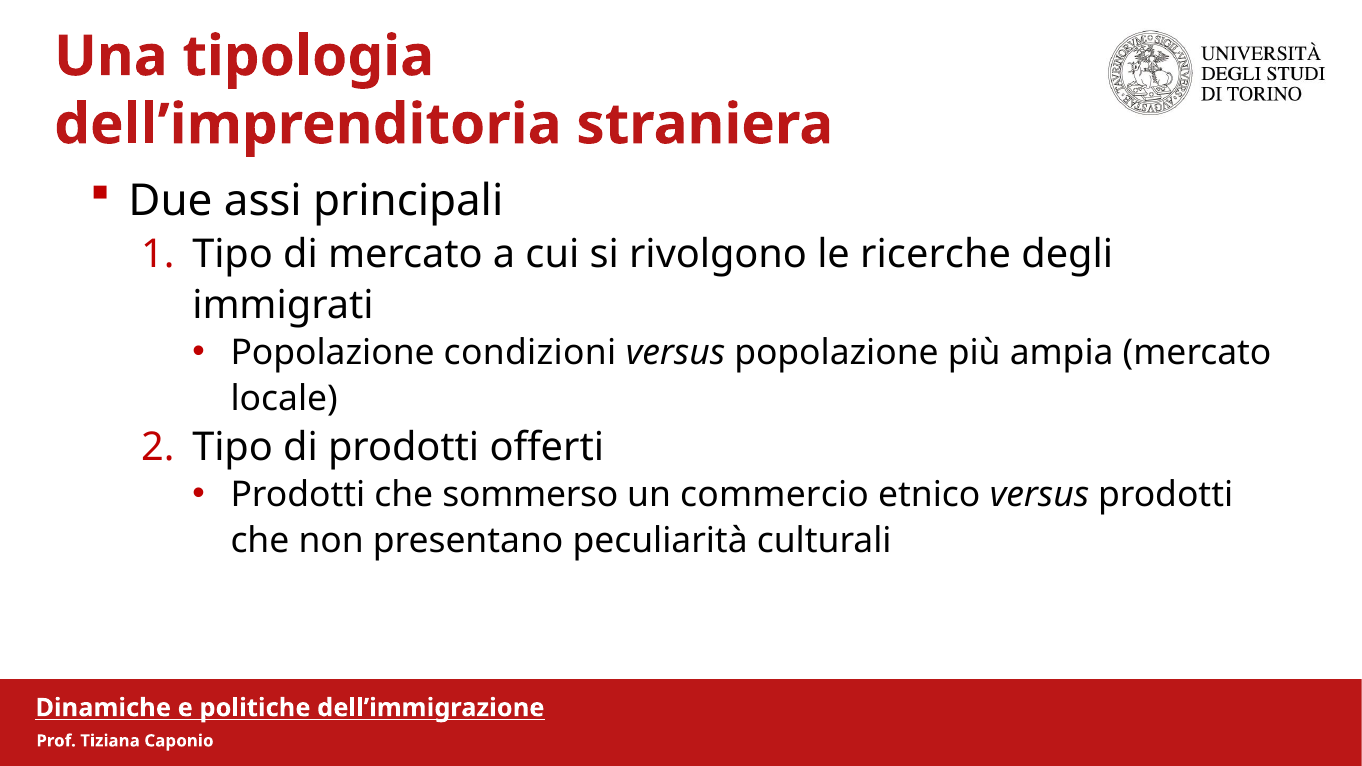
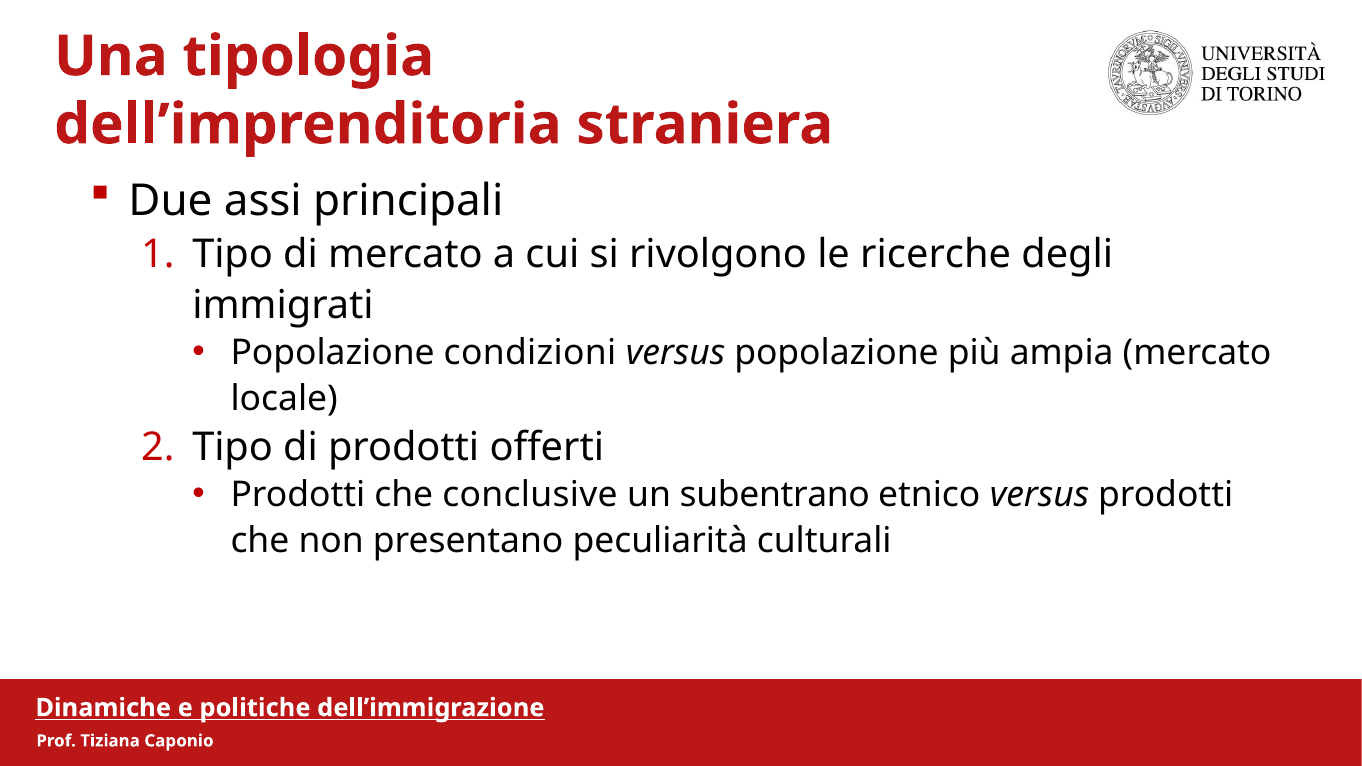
sommerso: sommerso -> conclusive (530, 495)
commercio: commercio -> subentrano (775, 495)
